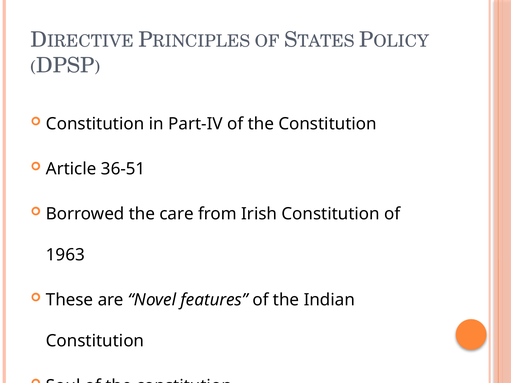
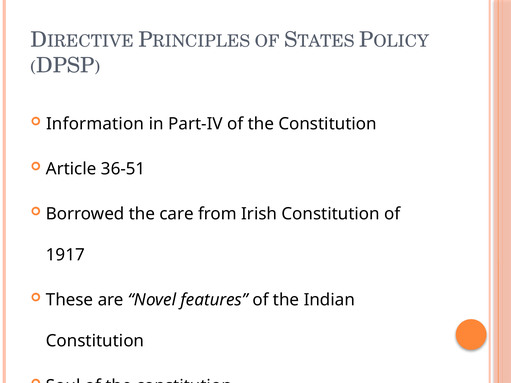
Constitution: Constitution -> Information (95, 124)
1963: 1963 -> 1917 (65, 255)
